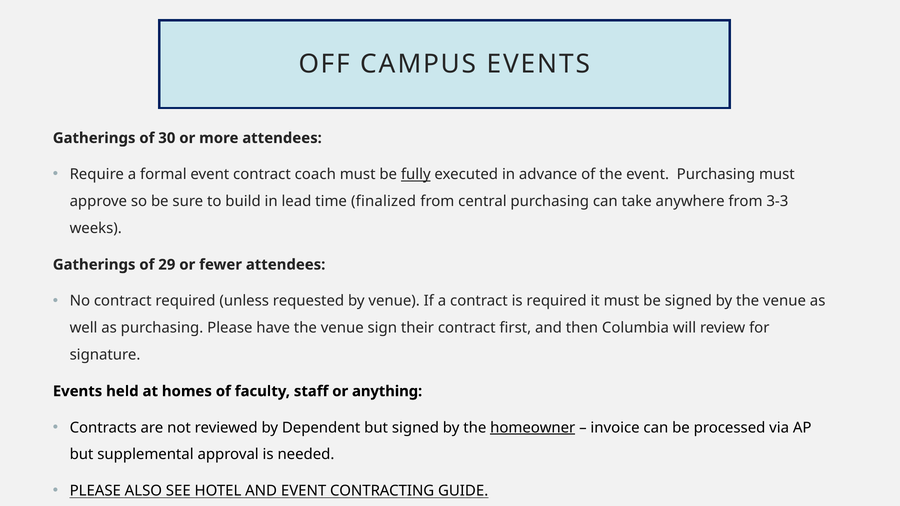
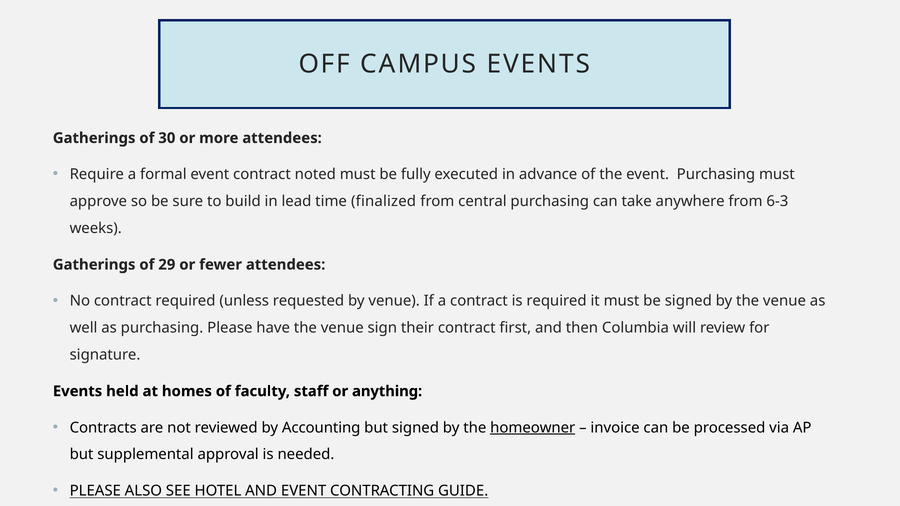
coach: coach -> noted (315, 174)
fully underline: present -> none (416, 174)
3-3: 3-3 -> 6-3 (777, 201)
Dependent: Dependent -> Accounting (321, 428)
